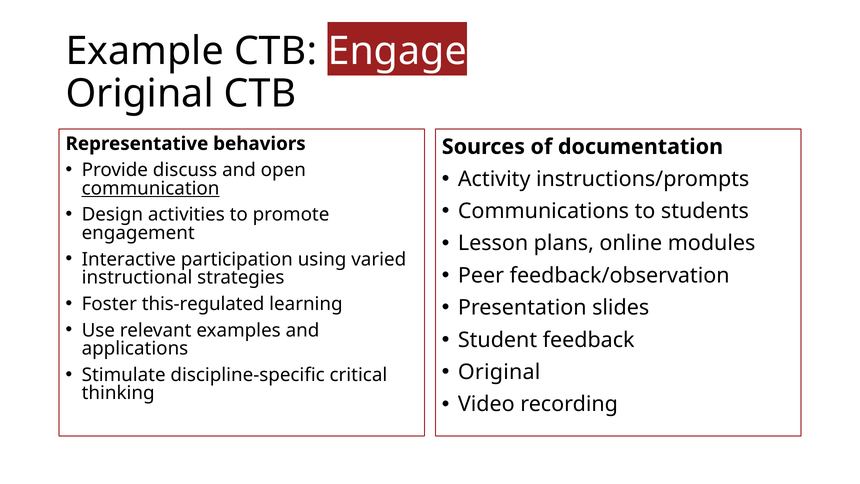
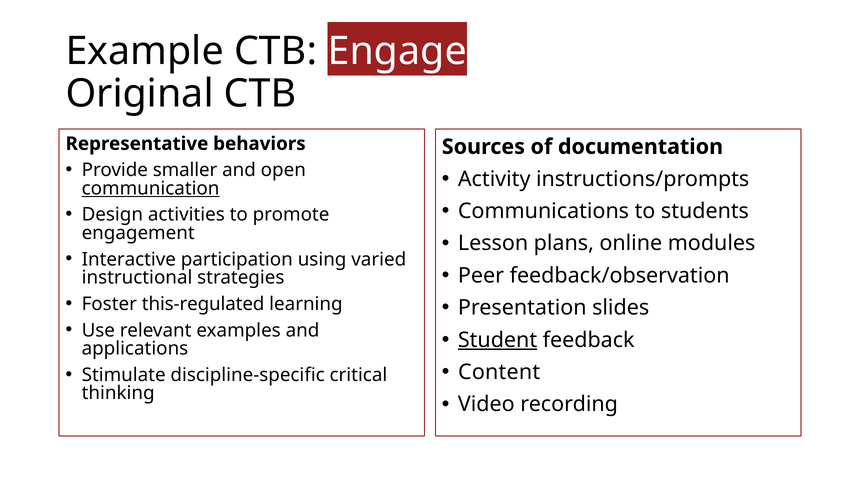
discuss: discuss -> smaller (185, 170)
Student underline: none -> present (498, 340)
Original: Original -> Content (499, 372)
